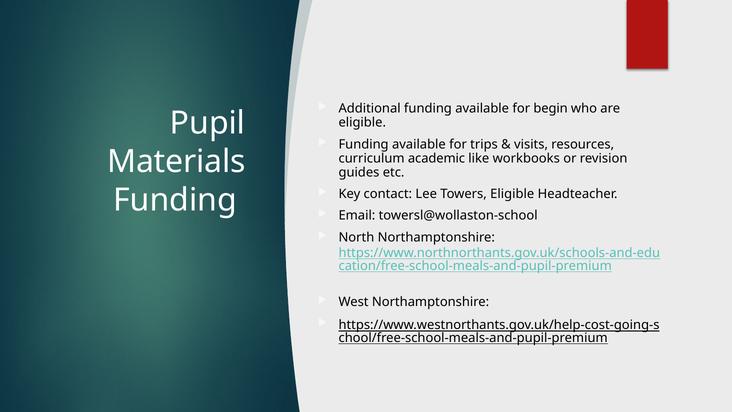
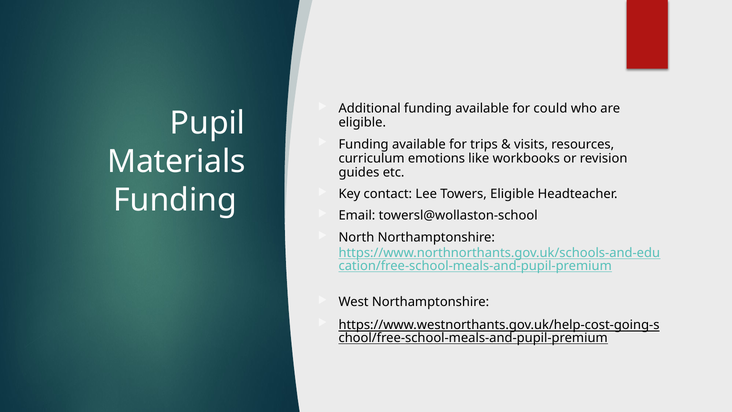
begin: begin -> could (550, 109)
academic: academic -> emotions (436, 158)
